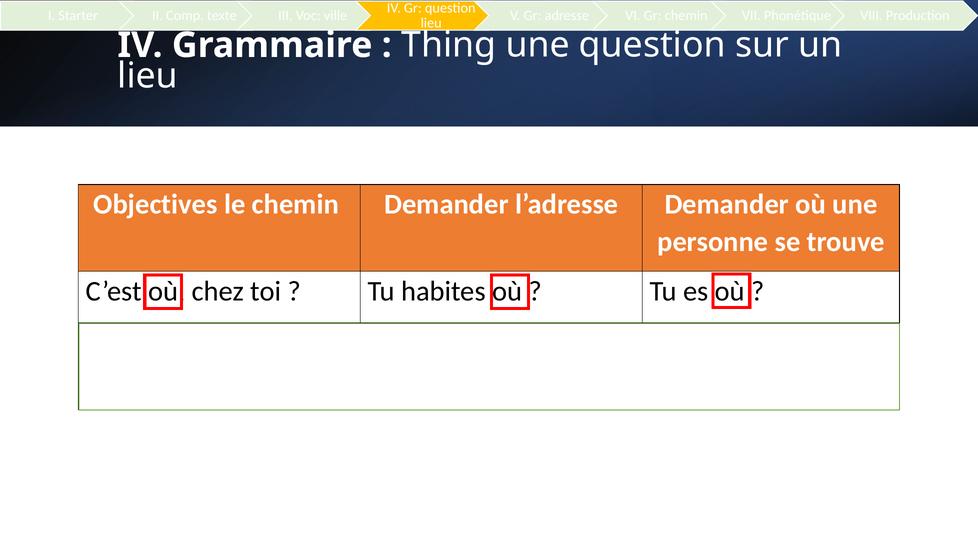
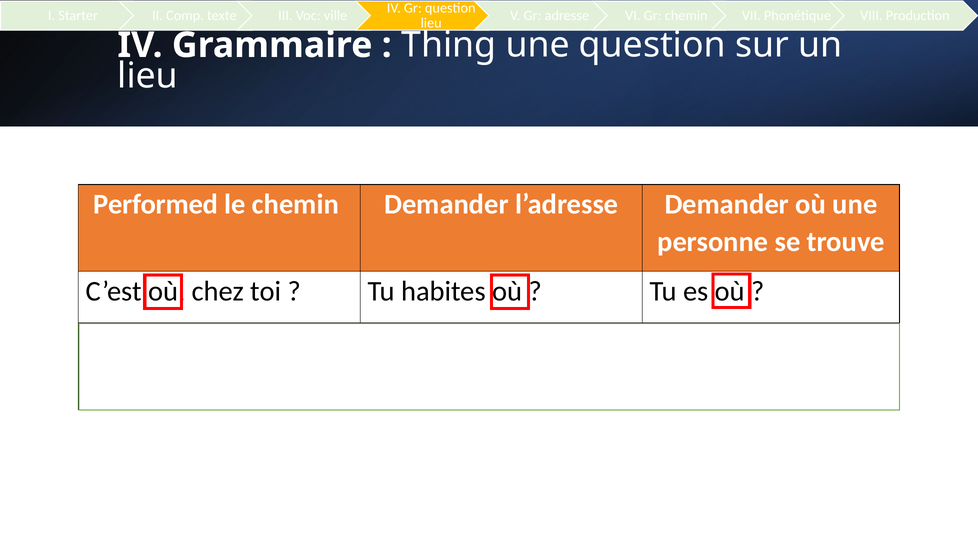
Objectives: Objectives -> Performed (156, 205)
